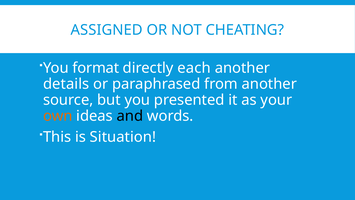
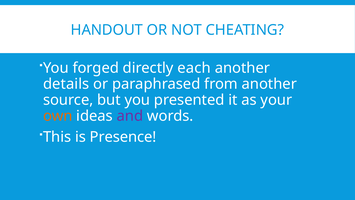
ASSIGNED: ASSIGNED -> HANDOUT (107, 30)
format: format -> forged (96, 68)
and colour: black -> purple (130, 116)
Situation: Situation -> Presence (123, 137)
